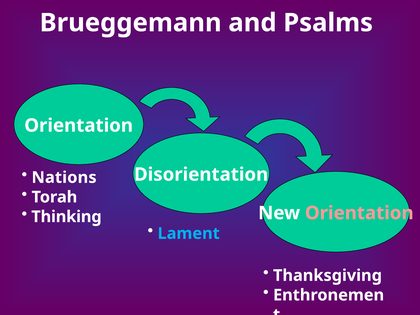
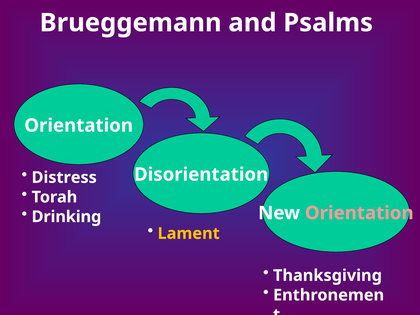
Nations: Nations -> Distress (64, 177)
Thinking: Thinking -> Drinking (66, 217)
Lament colour: light blue -> yellow (189, 233)
